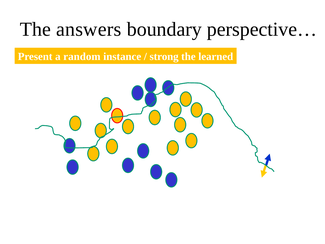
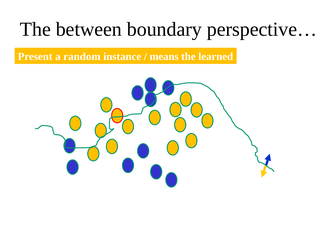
answers: answers -> between (89, 29)
strong: strong -> means (164, 57)
